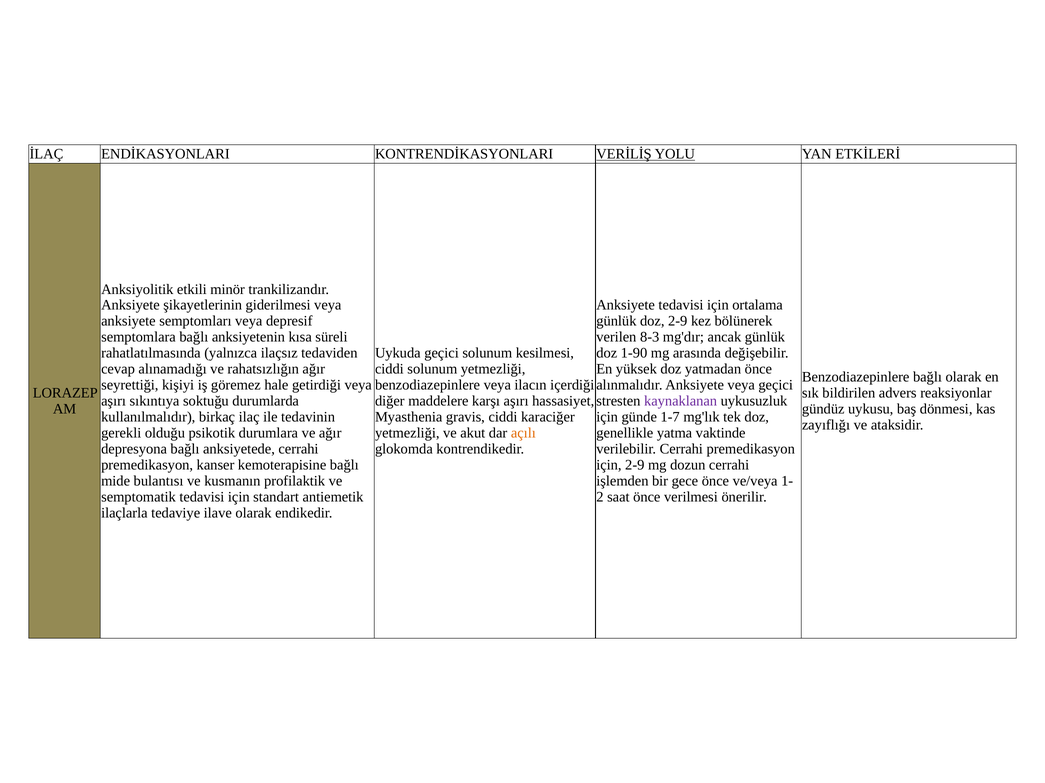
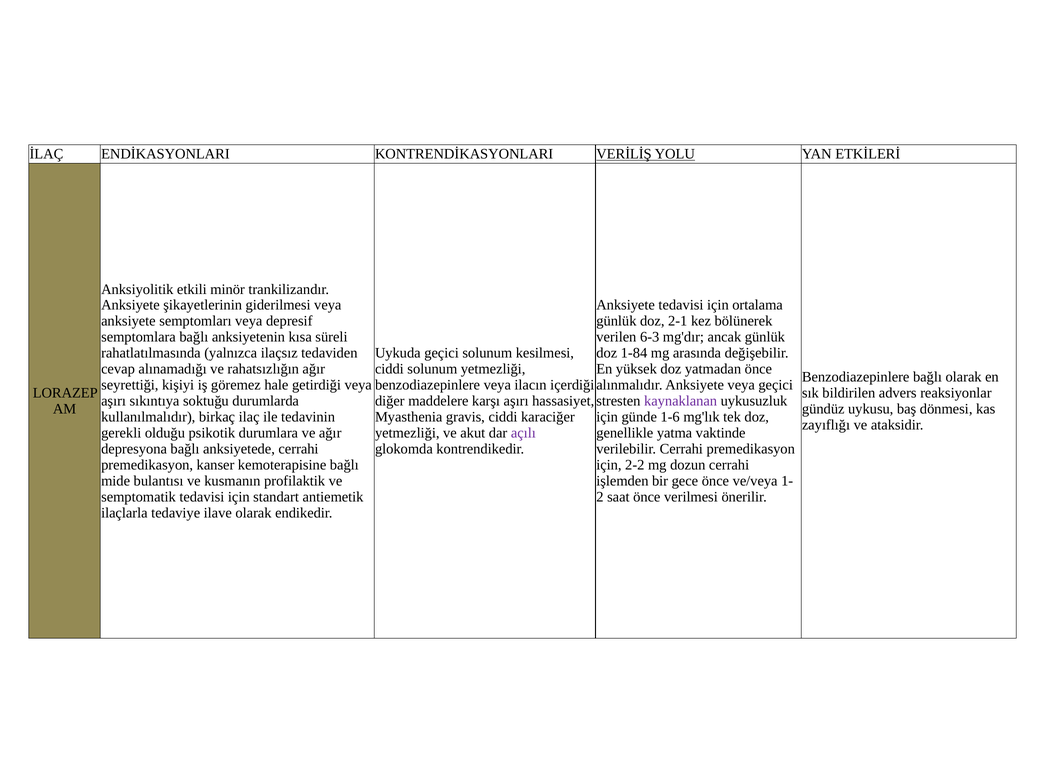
doz 2-9: 2-9 -> 2-1 (678, 322)
8-3: 8-3 -> 6-3 (650, 338)
1-90: 1-90 -> 1-84 (634, 354)
1-7: 1-7 -> 1-6 (670, 418)
açılı colour: orange -> purple (523, 434)
için 2-9: 2-9 -> 2-2 (635, 466)
